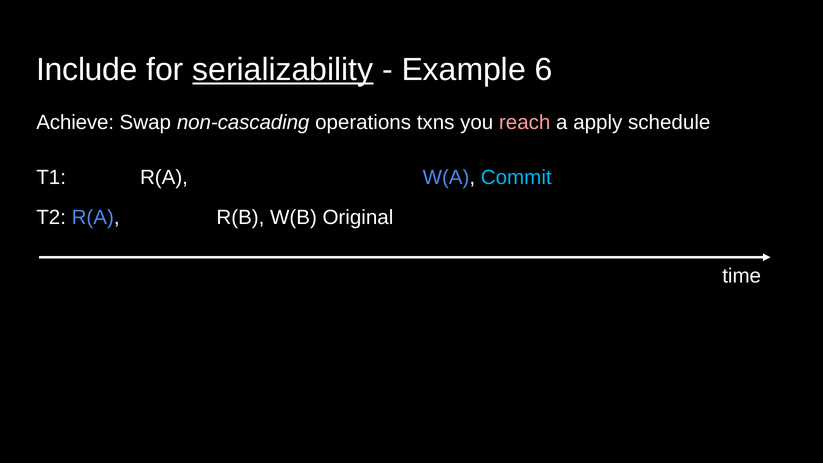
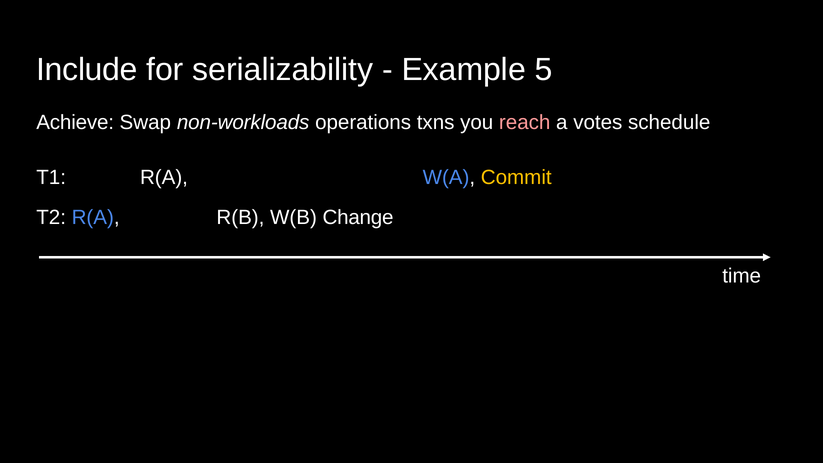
serializability underline: present -> none (283, 70)
6: 6 -> 5 (544, 70)
non-cascading: non-cascading -> non-workloads (243, 123)
apply: apply -> votes (598, 123)
Commit colour: light blue -> yellow (516, 177)
Original: Original -> Change (358, 217)
